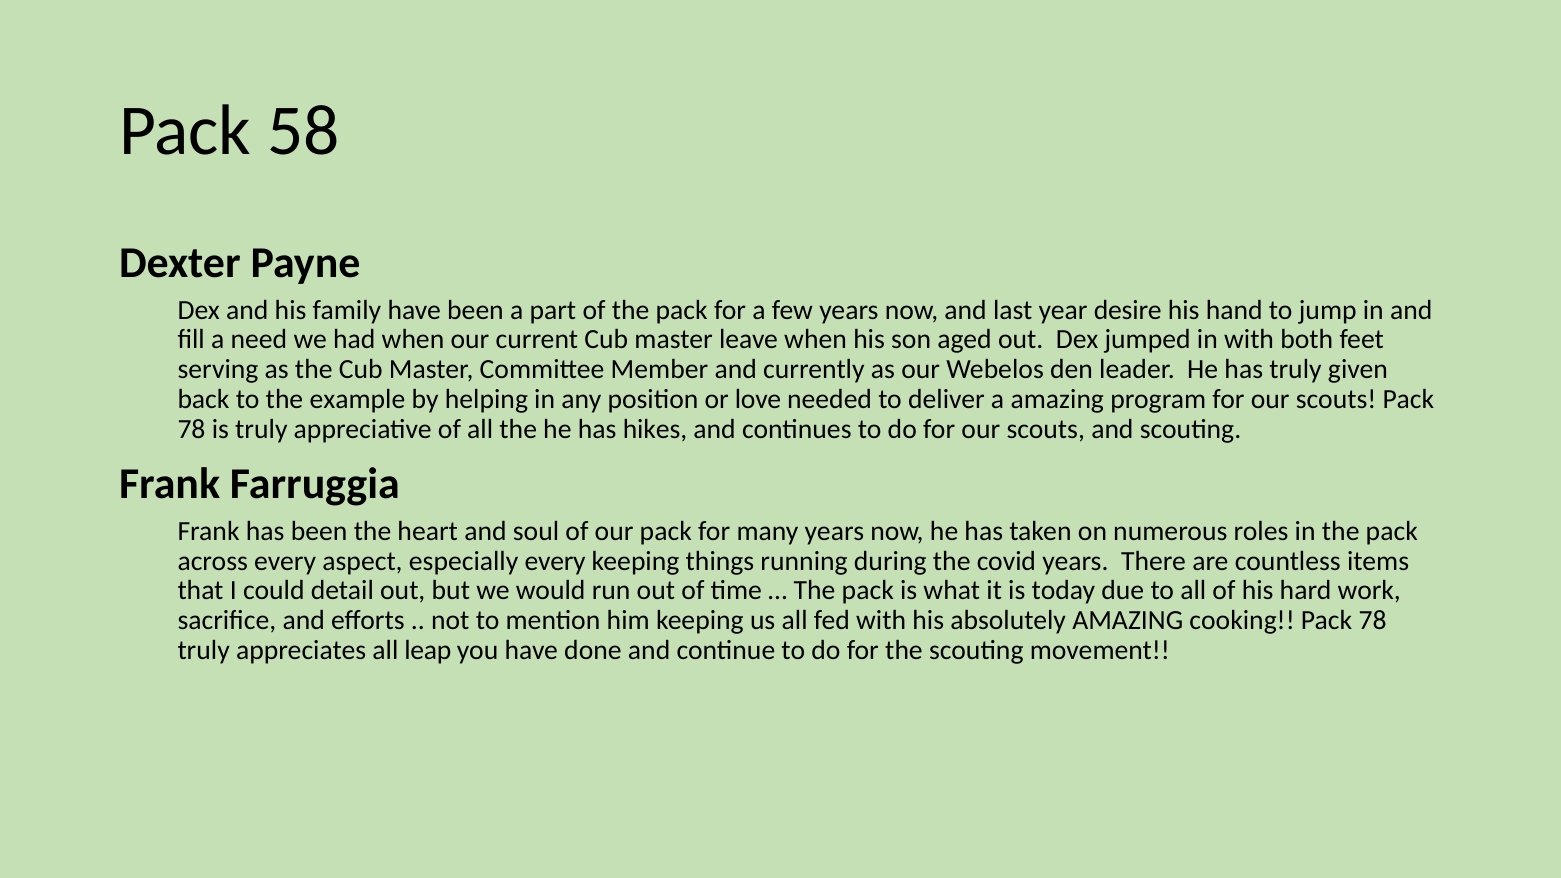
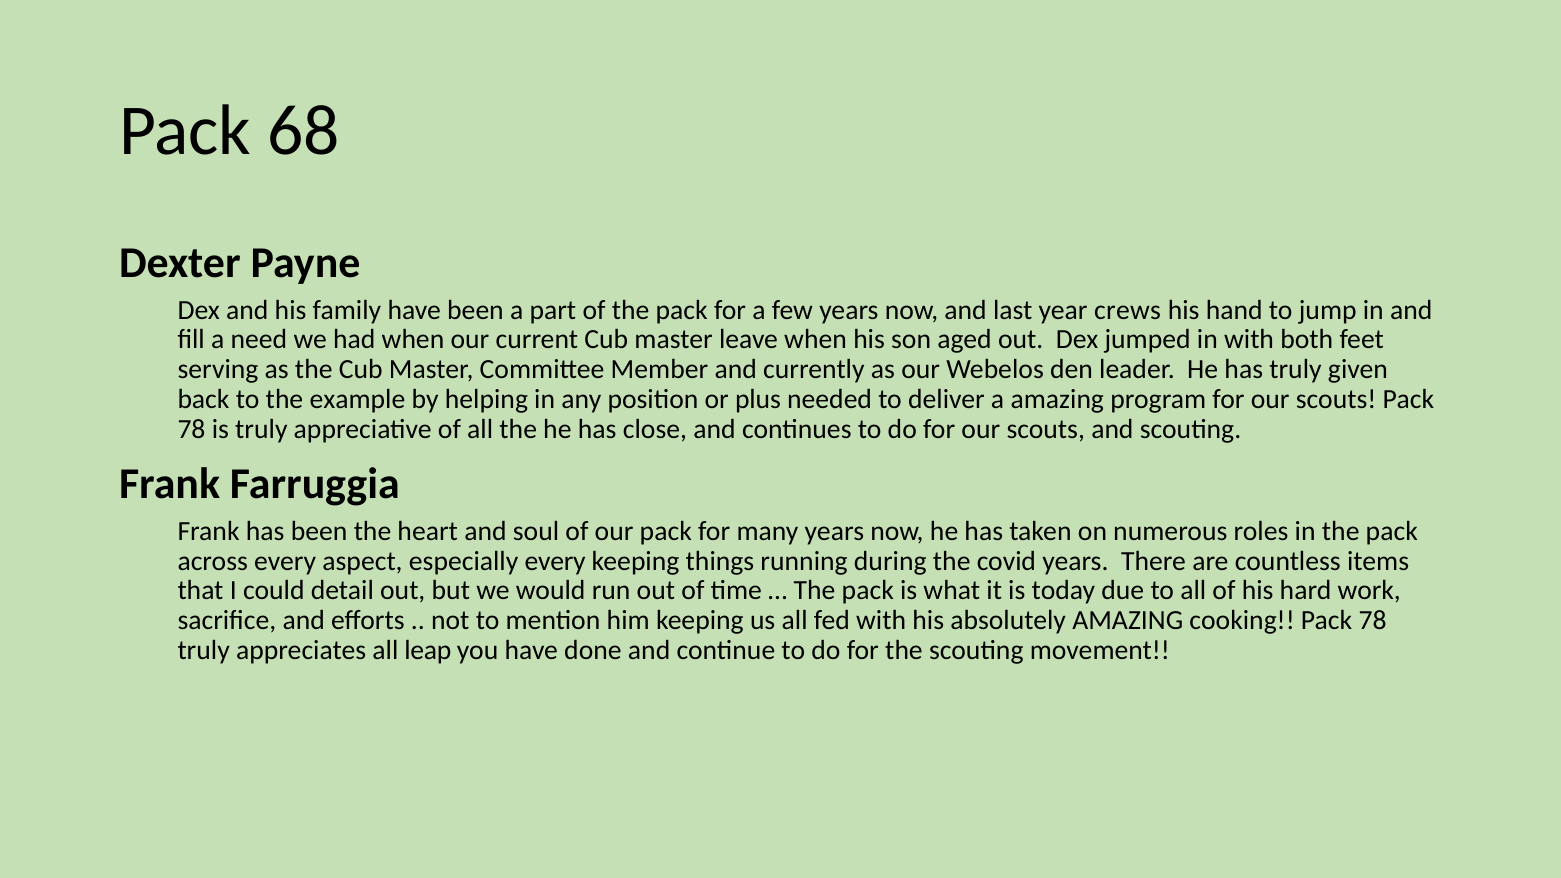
58: 58 -> 68 (304, 131)
desire: desire -> crews (1128, 310)
love: love -> plus (758, 400)
hikes: hikes -> close (655, 429)
